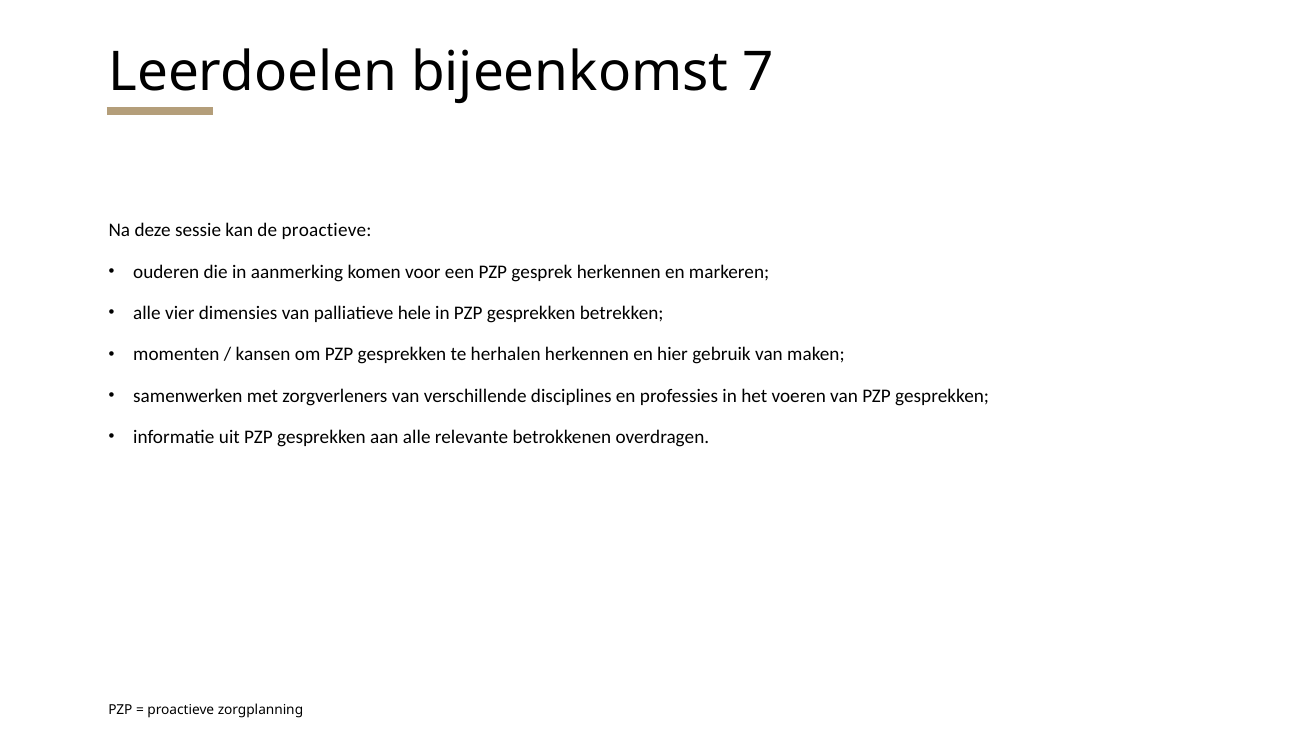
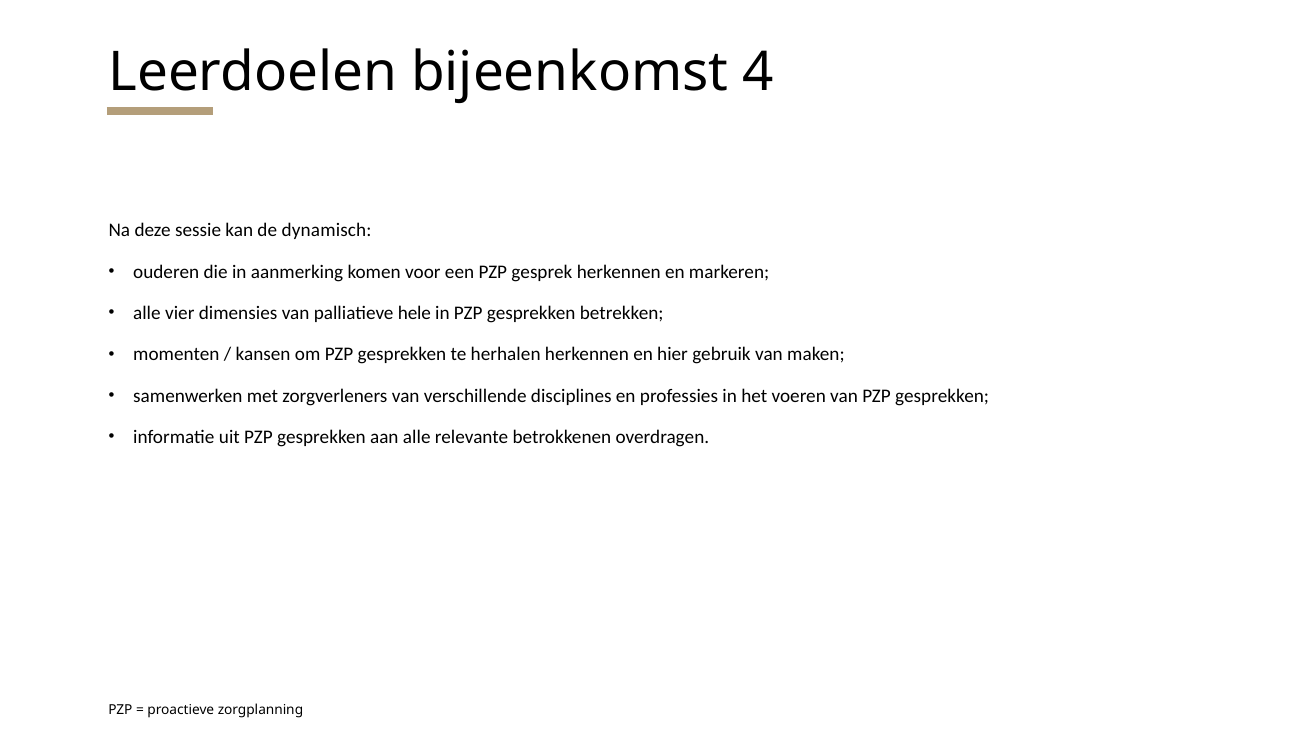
7: 7 -> 4 (758, 72)
de proactieve: proactieve -> dynamisch (327, 231)
